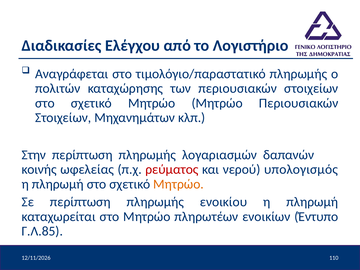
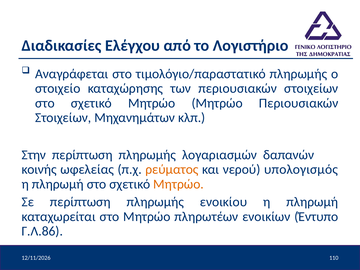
πολιτών: πολιτών -> στοιχείο (58, 88)
ρεύματος colour: red -> orange (172, 170)
Γ.Λ.85: Γ.Λ.85 -> Γ.Λ.86 (42, 231)
